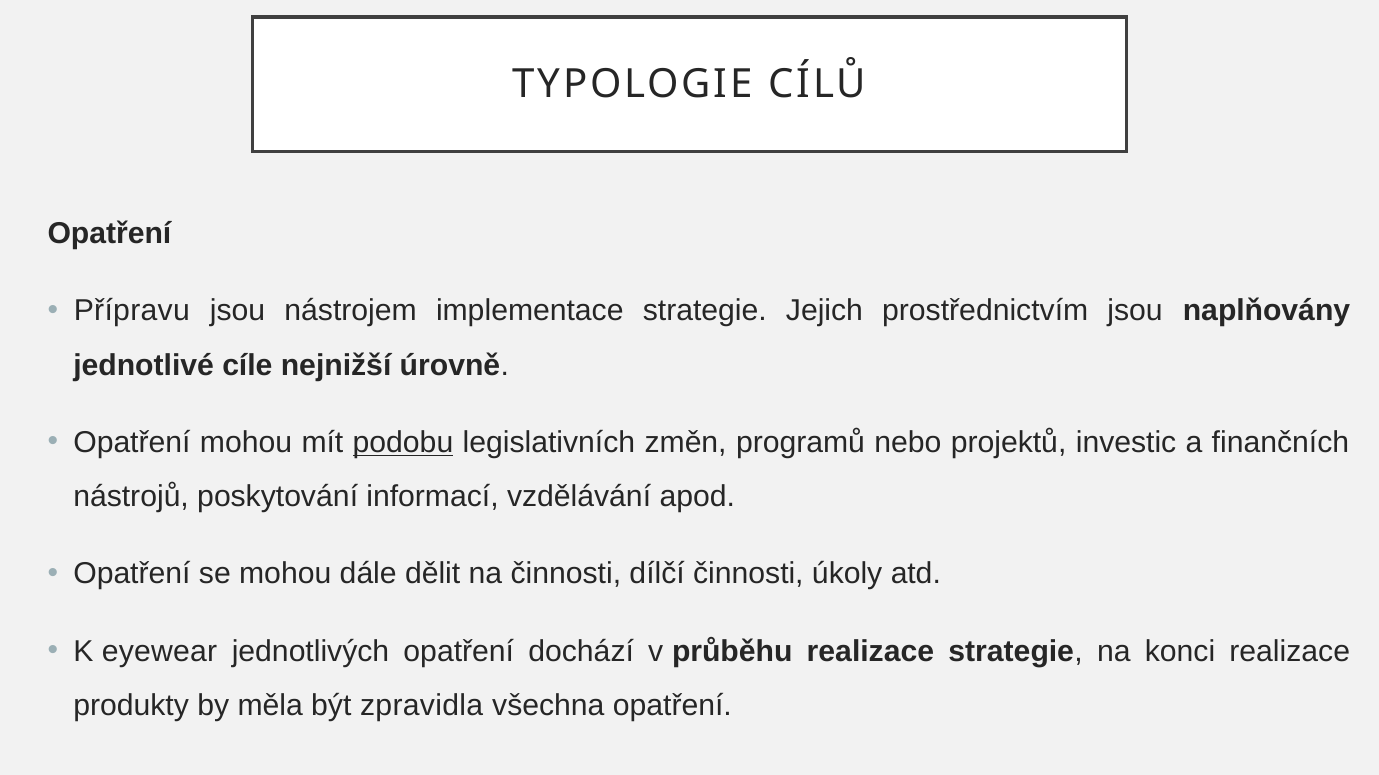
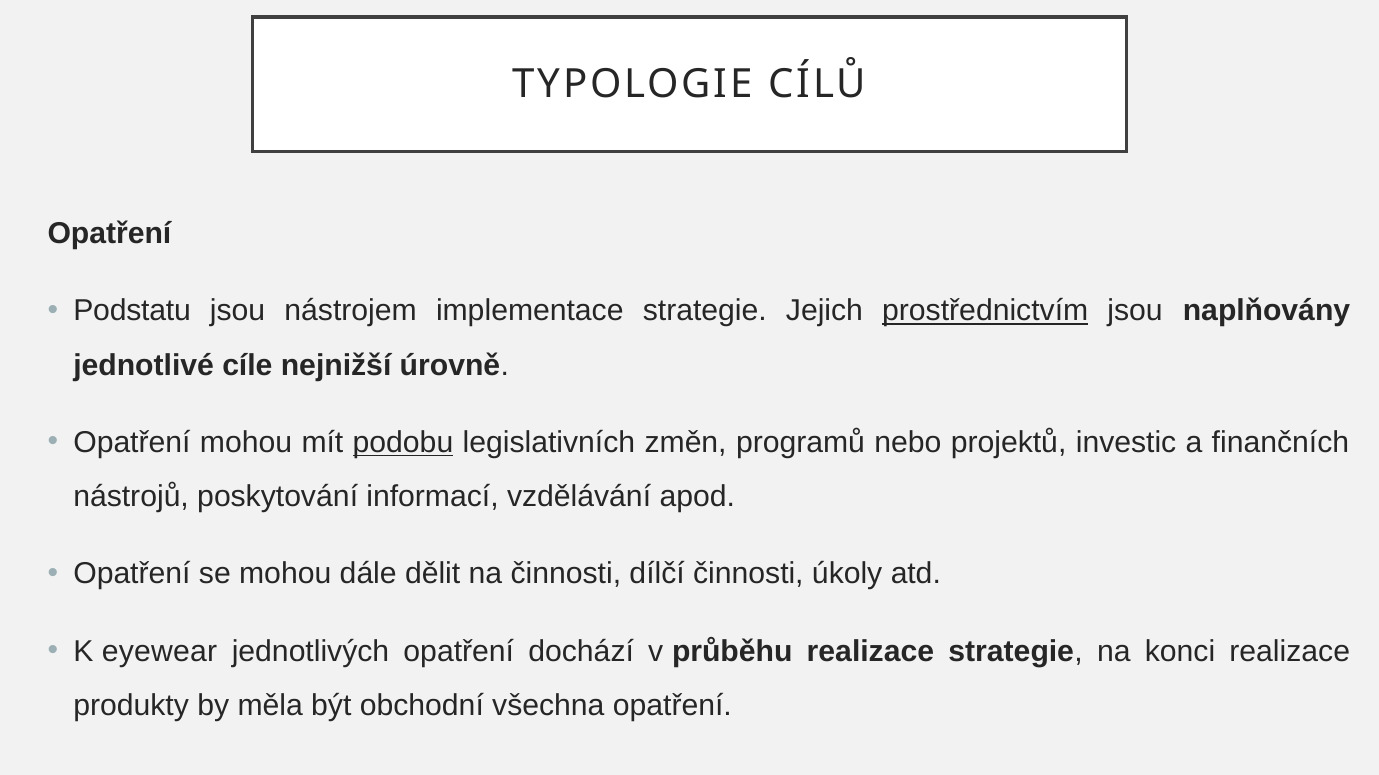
Přípravu: Přípravu -> Podstatu (132, 311)
prostřednictvím underline: none -> present (985, 311)
zpravidla: zpravidla -> obchodní (422, 706)
